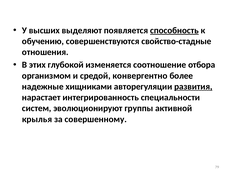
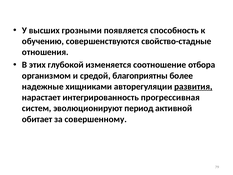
выделяют: выделяют -> грозными (82, 30)
способность underline: present -> none (174, 30)
конвергентно: конвергентно -> благоприятны (140, 76)
специальности: специальности -> прогрессивная (170, 97)
группы: группы -> период (139, 108)
крылья: крылья -> обитает (37, 119)
